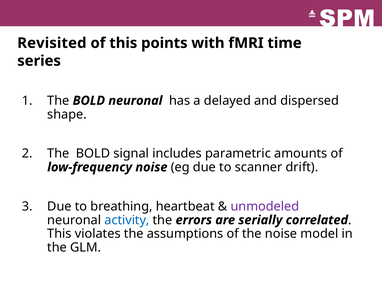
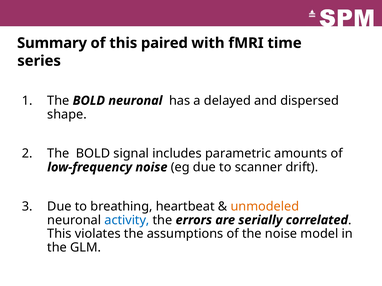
Revisited: Revisited -> Summary (52, 43)
points: points -> paired (164, 43)
unmodeled colour: purple -> orange (265, 207)
